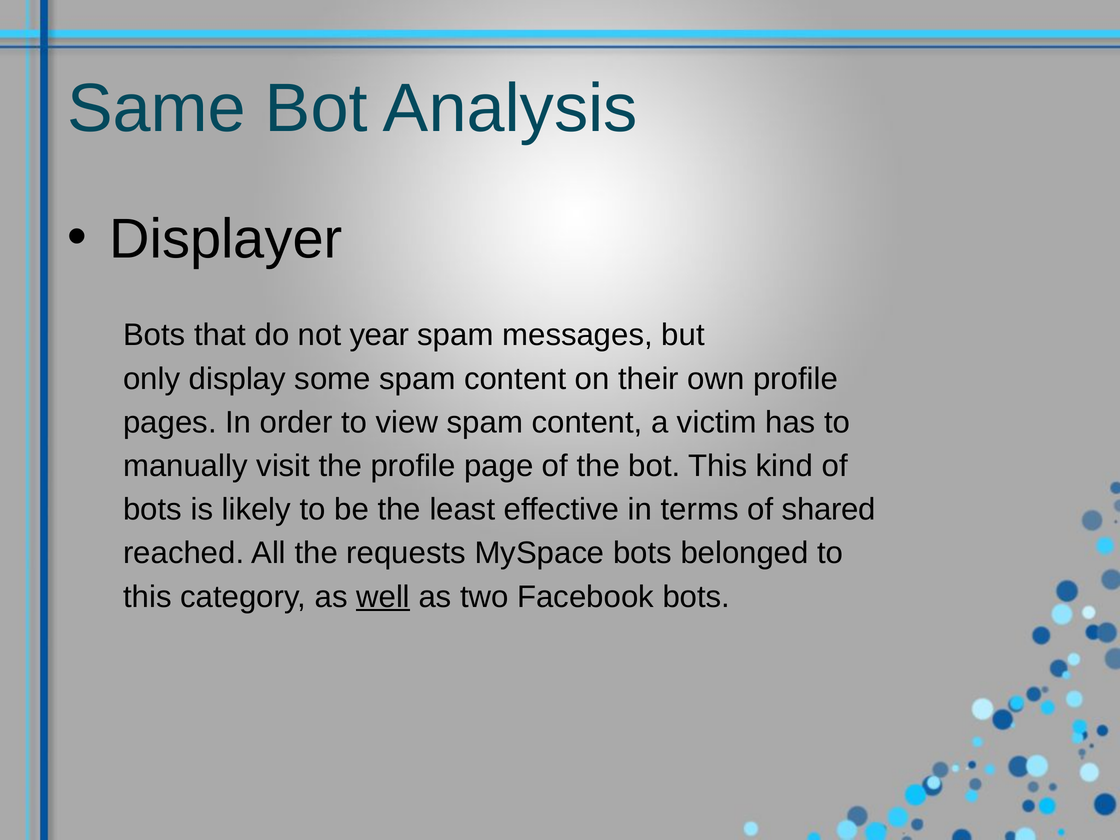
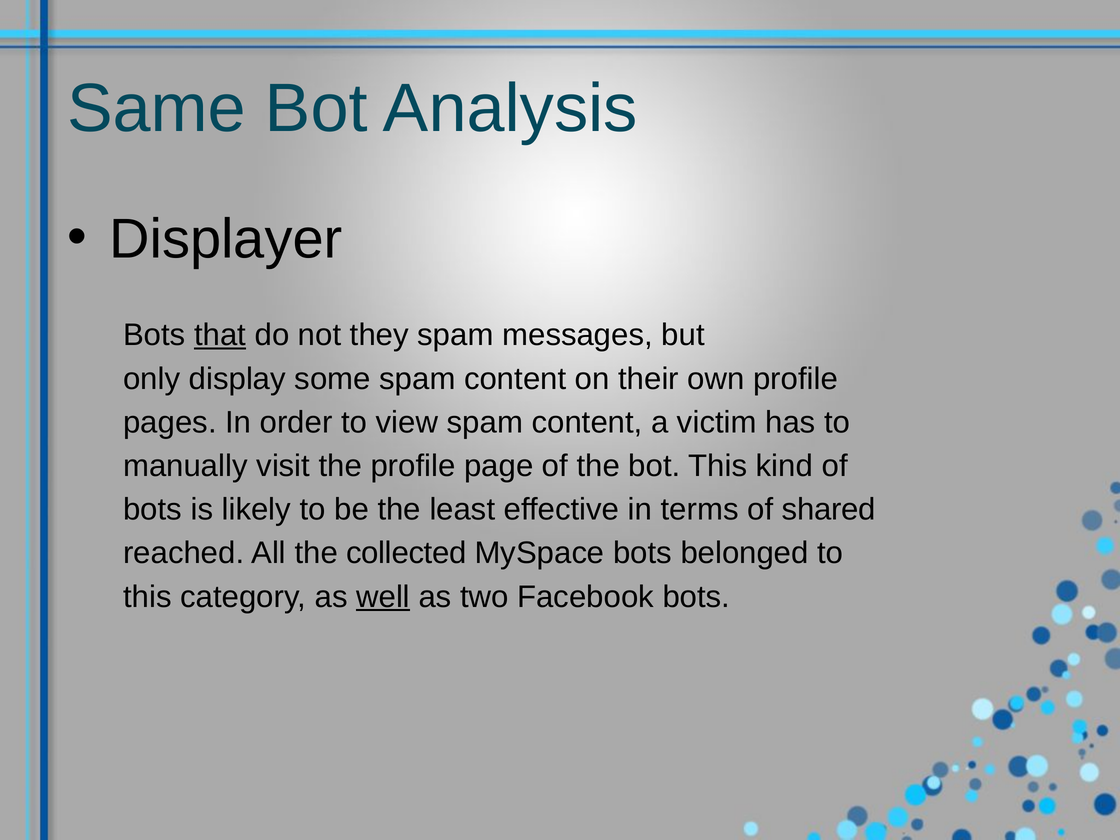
that underline: none -> present (220, 335)
year: year -> they (379, 335)
requests: requests -> collected (406, 553)
